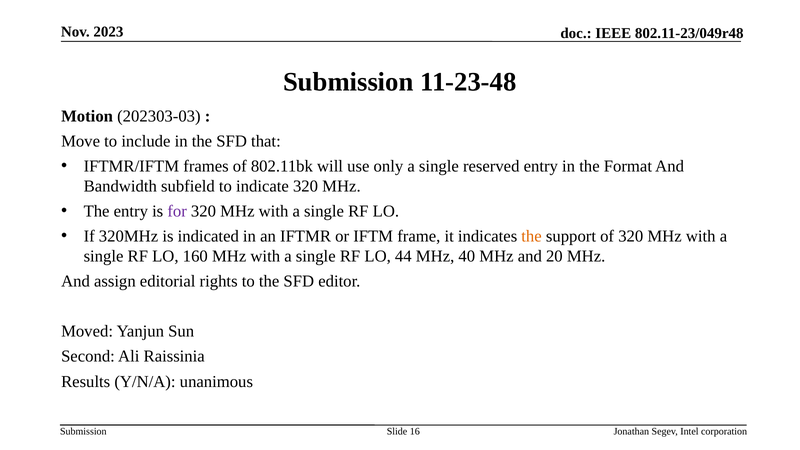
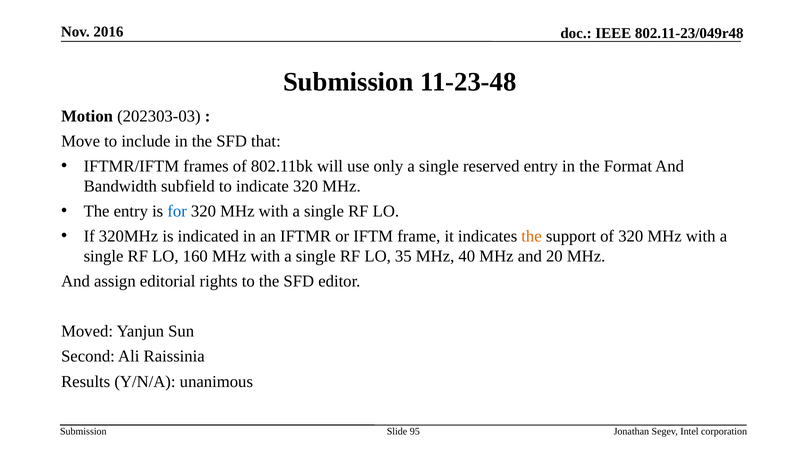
2023: 2023 -> 2016 (108, 32)
for colour: purple -> blue (177, 211)
44: 44 -> 35 (403, 256)
16: 16 -> 95 (415, 432)
